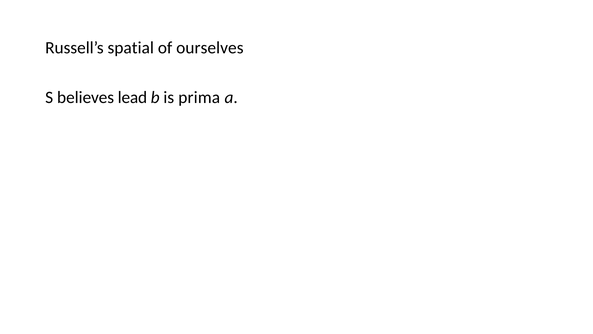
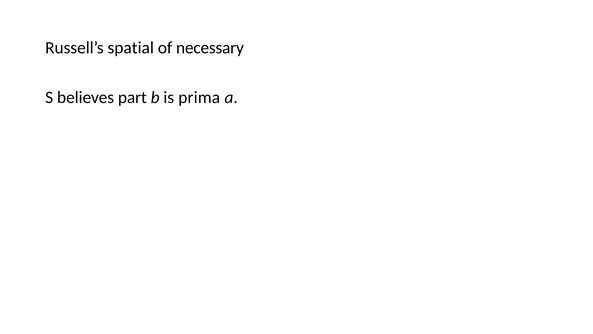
ourselves: ourselves -> necessary (210, 48)
lead: lead -> part (132, 97)
